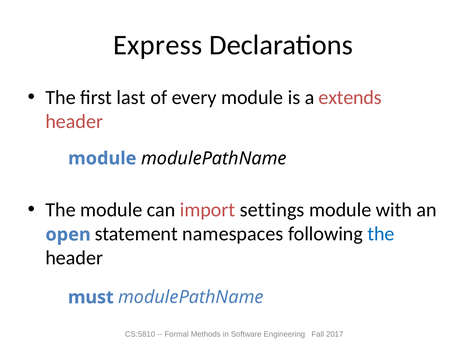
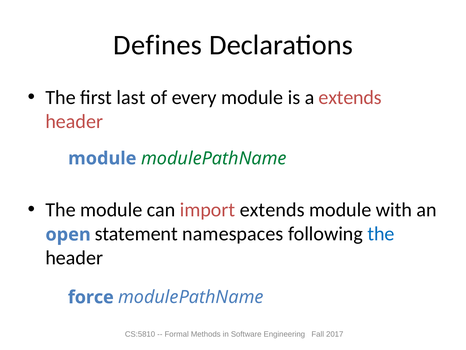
Express: Express -> Defines (158, 45)
modulePathName colour: black -> green (214, 158)
import settings: settings -> extends (272, 209)
must: must -> force (91, 297)
